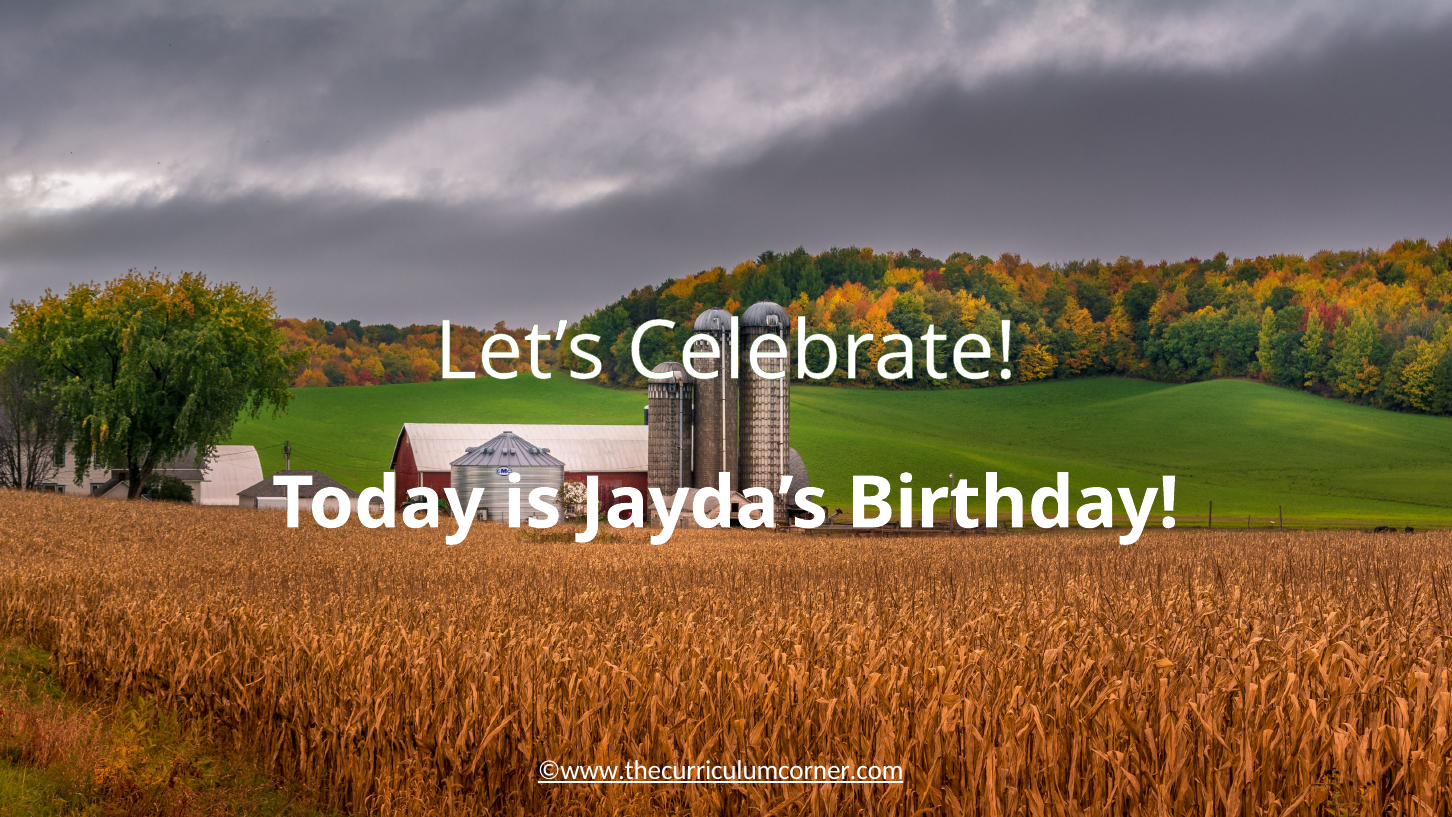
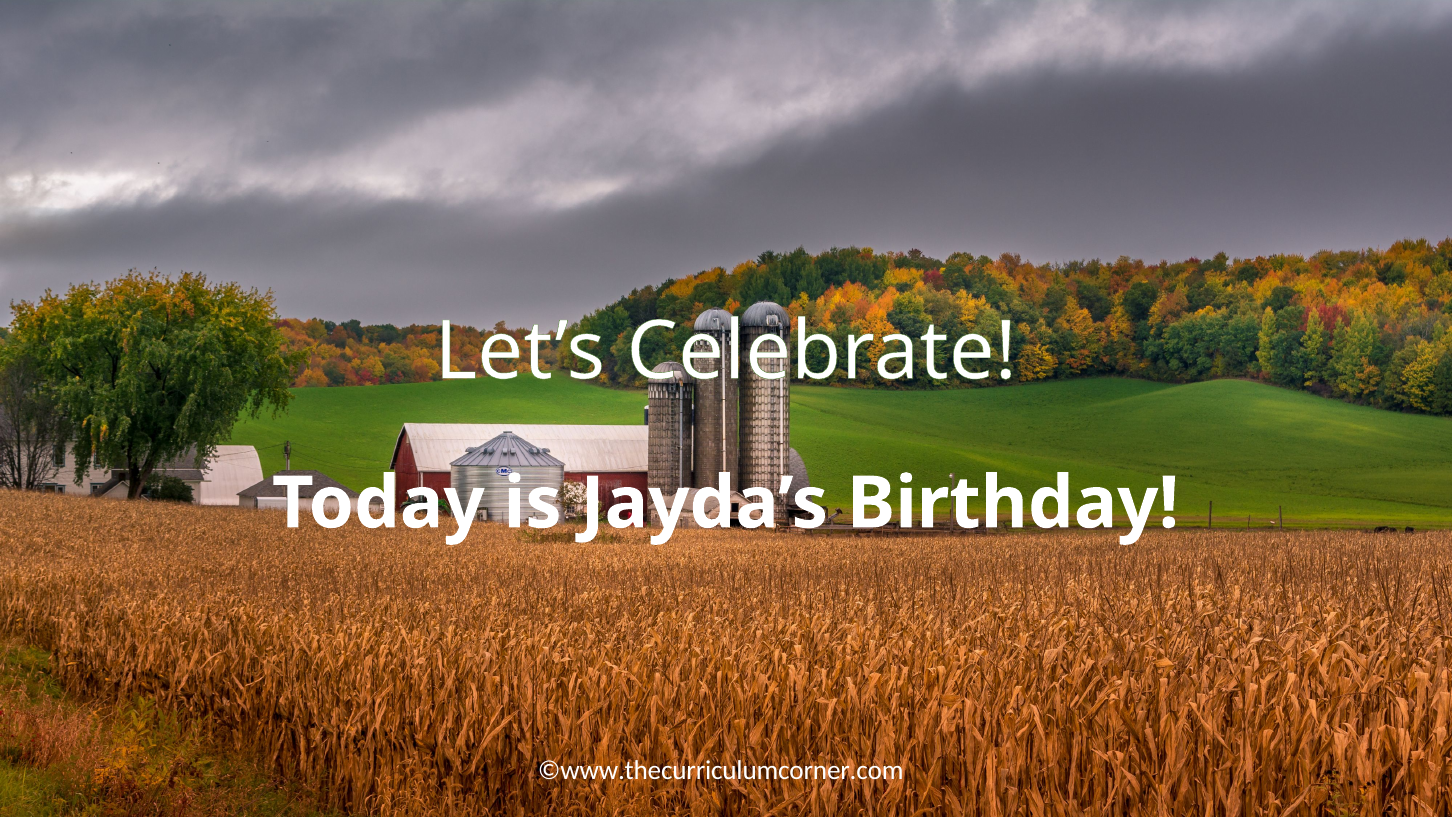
©www.thecurriculumcorner.com underline: present -> none (721, 770)
